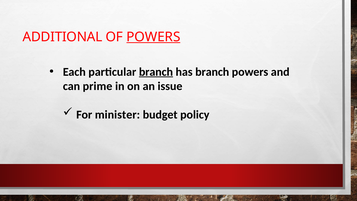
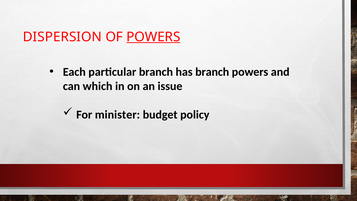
ADDITIONAL: ADDITIONAL -> DISPERSION (62, 37)
branch underline: present -> none (156, 72)
prime: prime -> which (98, 86)
